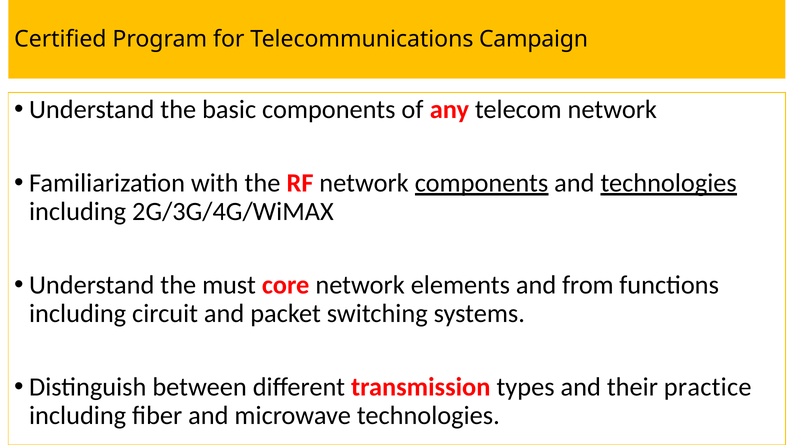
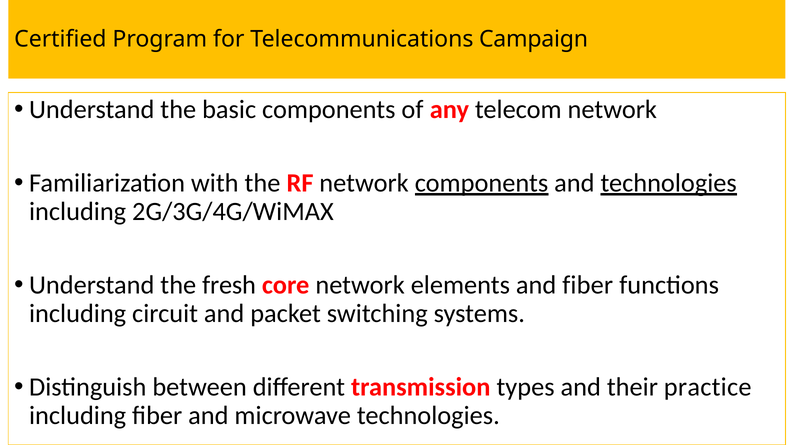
must: must -> fresh (229, 285)
and from: from -> fiber (588, 285)
